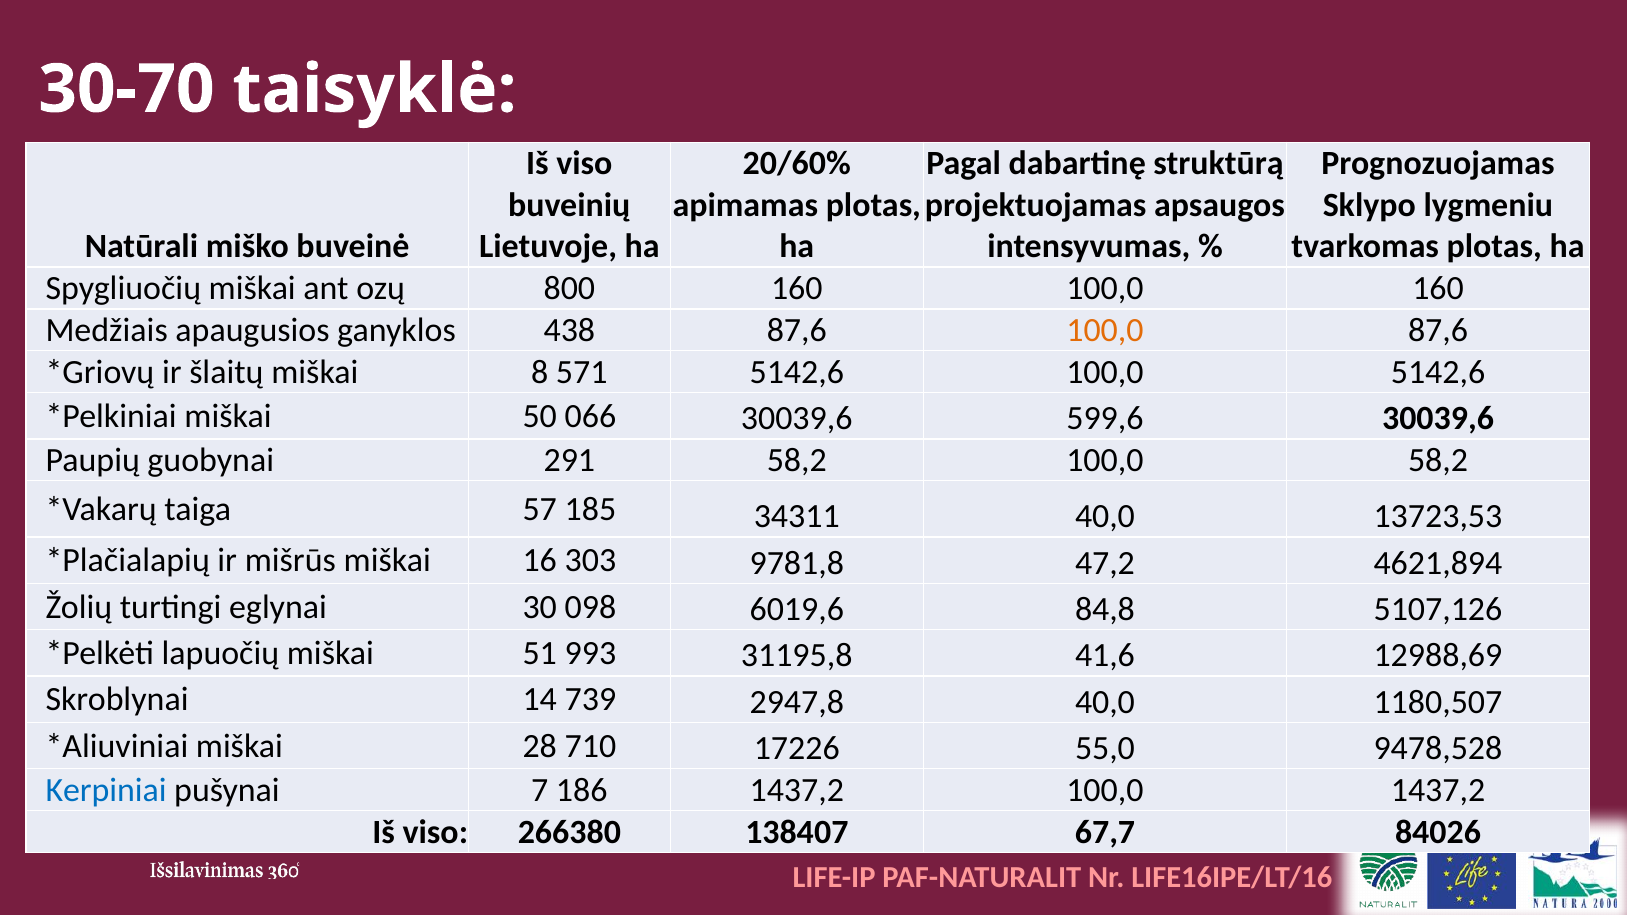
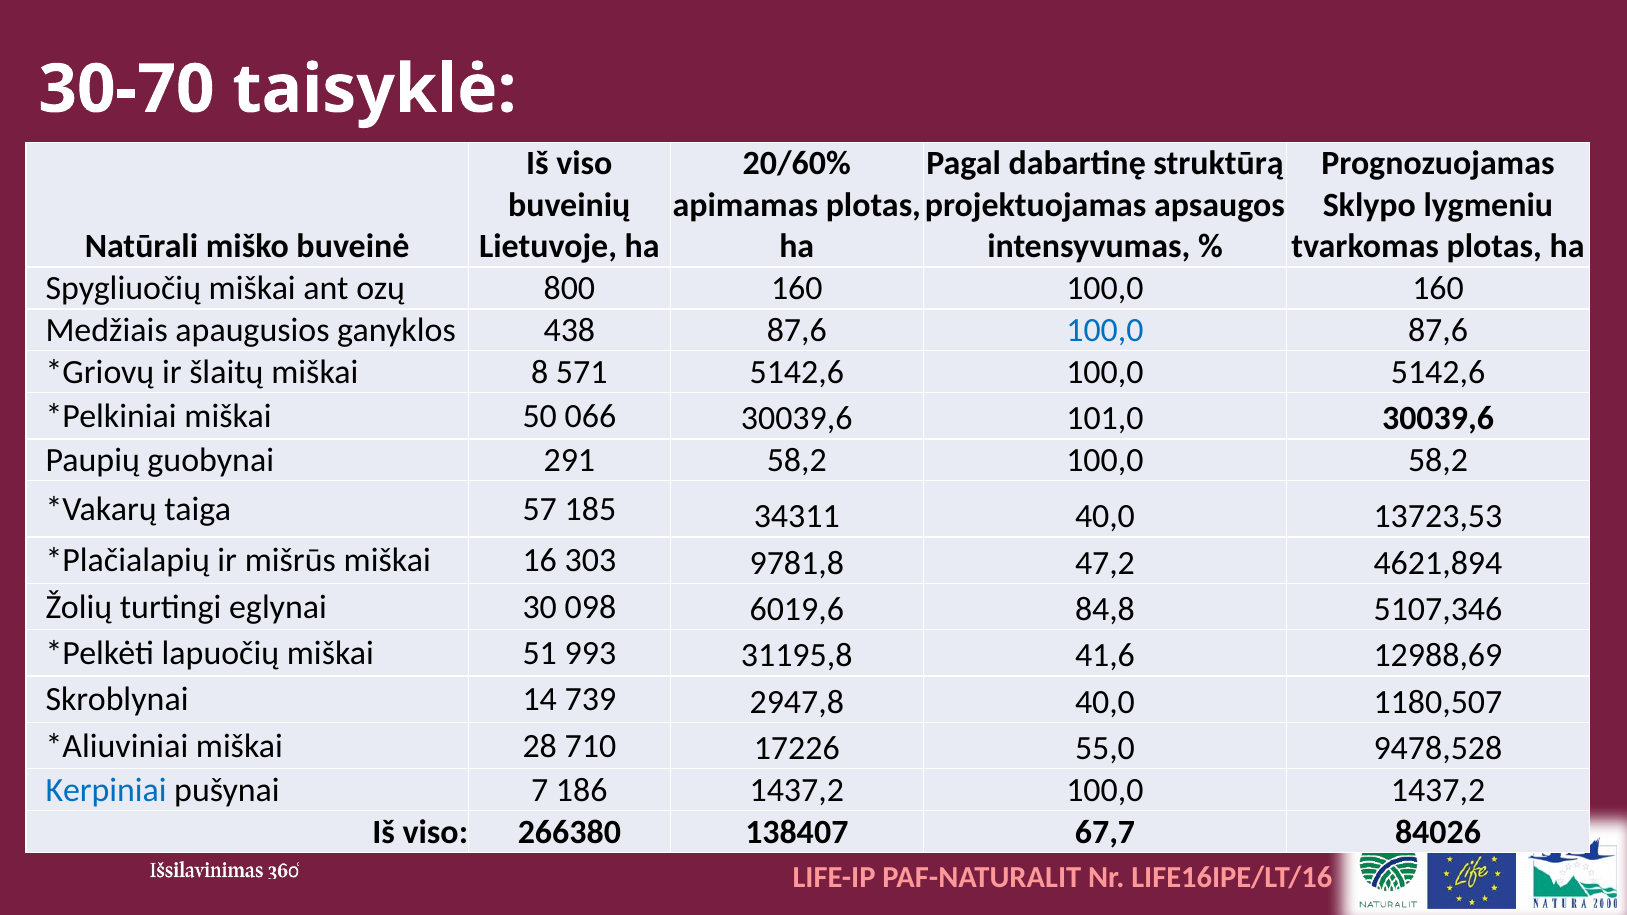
100,0 colour: orange -> blue (1105, 330)
599,6: 599,6 -> 101,0 (1105, 419)
5107,126: 5107,126 -> 5107,346 (1438, 609)
